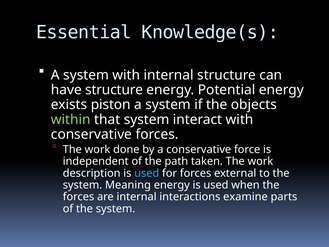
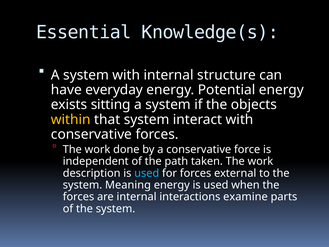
have structure: structure -> everyday (114, 90)
piston: piston -> sitting (111, 105)
within colour: light green -> yellow (71, 119)
